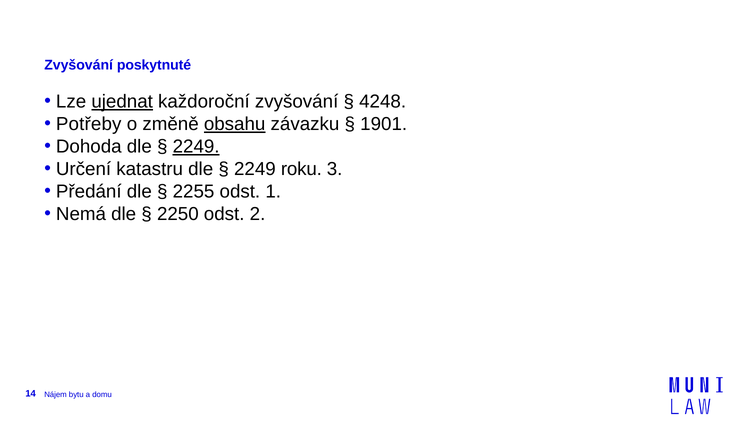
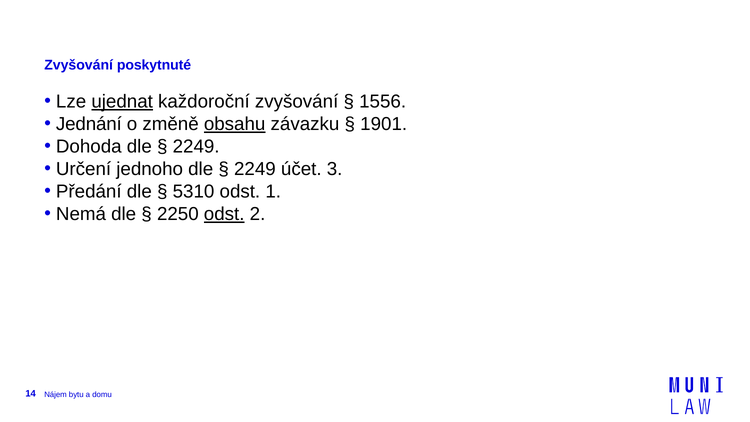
4248: 4248 -> 1556 (383, 102)
Potřeby: Potřeby -> Jednání (89, 124)
2249 underline: present -> none (196, 147)
katastru: katastru -> jednoho (150, 169)
roku: roku -> účet (301, 169)
2255: 2255 -> 5310 (194, 192)
odst underline: none -> present (224, 214)
